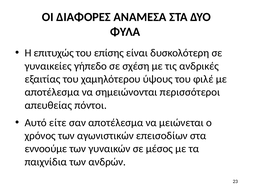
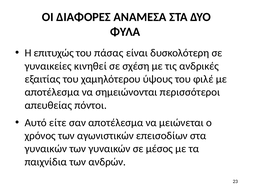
επίσης: επίσης -> πάσας (109, 53)
γήπεδο: γήπεδο -> κινηθεί (90, 66)
εννοούμε: εννοούμε -> γυναικών (46, 149)
